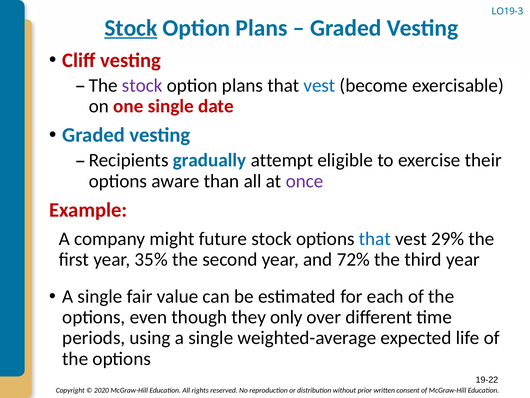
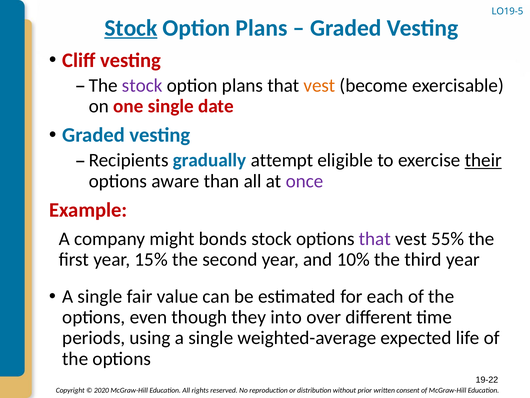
LO19-3: LO19-3 -> LO19-5 (507, 11)
vest colour: blue -> orange (319, 85)
their underline: none -> present (483, 160)
future: future -> bonds (223, 239)
that colour: blue -> purple (375, 239)
29%: 29% -> 55% (448, 239)
35%: 35% -> 15% (151, 259)
72%: 72% -> 10% (353, 259)
only: only -> into (286, 317)
